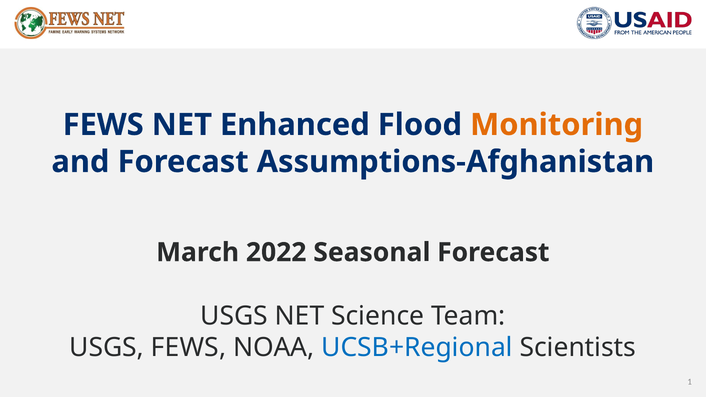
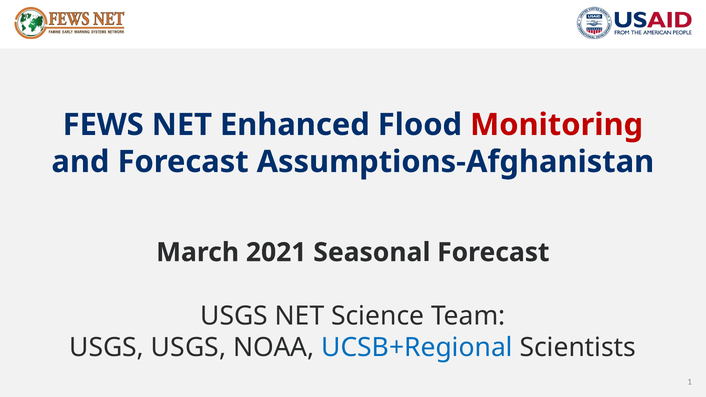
Monitoring colour: orange -> red (557, 125)
2022: 2022 -> 2021 (276, 252)
USGS FEWS: FEWS -> USGS (189, 348)
